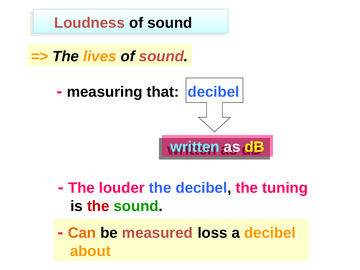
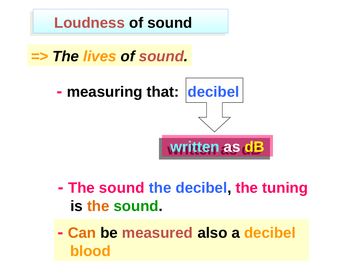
louder: louder -> sound (122, 188)
the colour: red -> orange (98, 206)
loss: loss -> also (212, 233)
about: about -> blood (90, 251)
